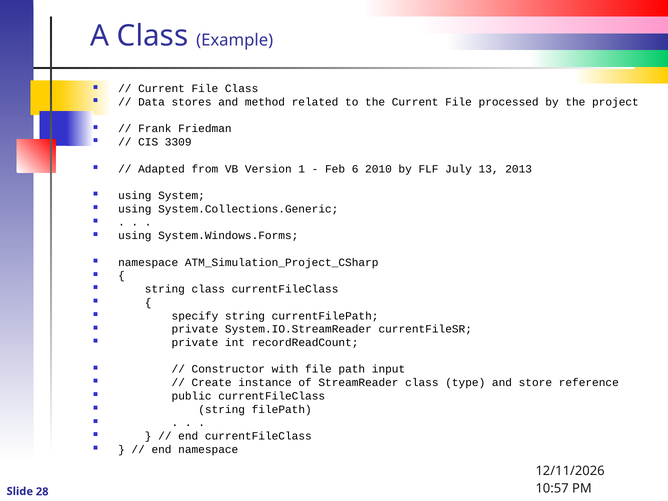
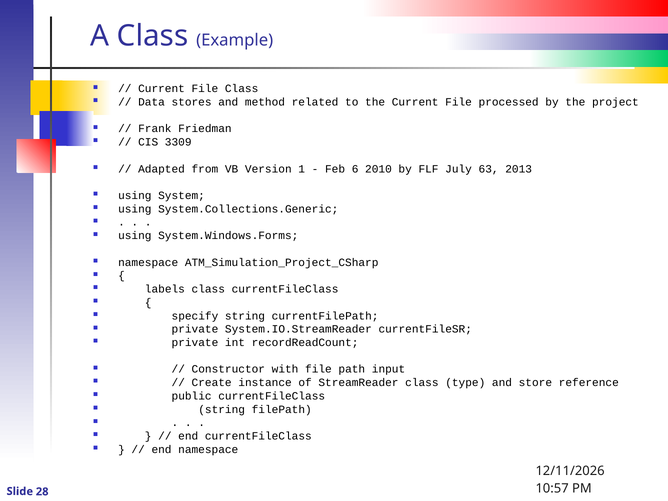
13: 13 -> 63 (489, 169)
string: string -> labels (165, 289)
